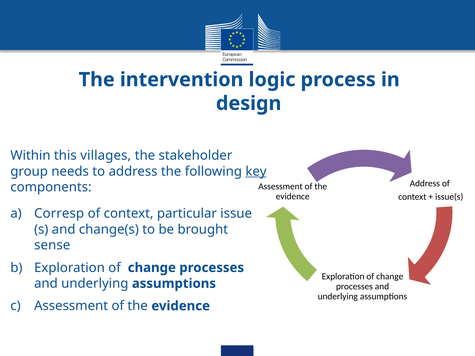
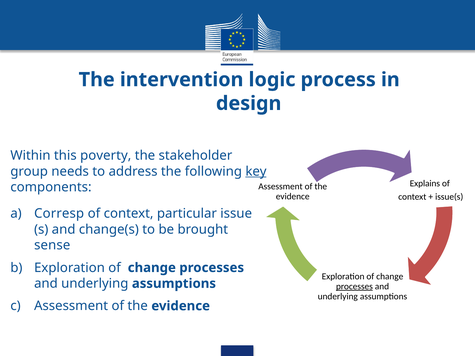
villages: villages -> poverty (106, 156)
Address: Address -> Explains (425, 184)
processes underline: none -> present (354, 287)
